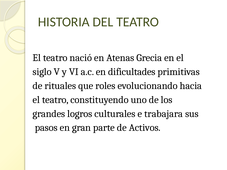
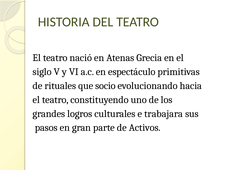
dificultades: dificultades -> espectáculo (132, 72)
roles: roles -> socio (105, 86)
